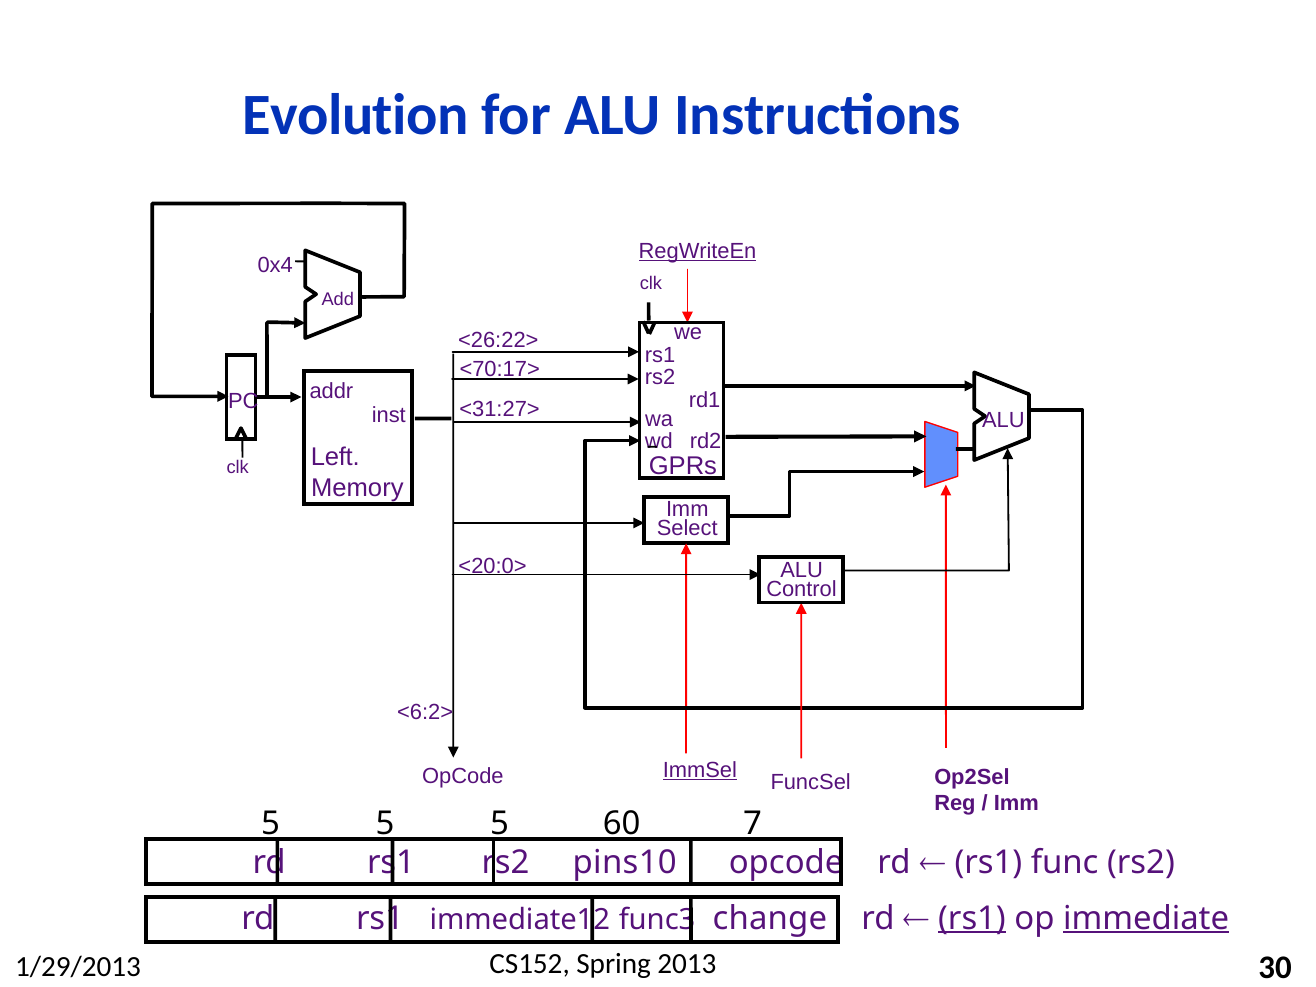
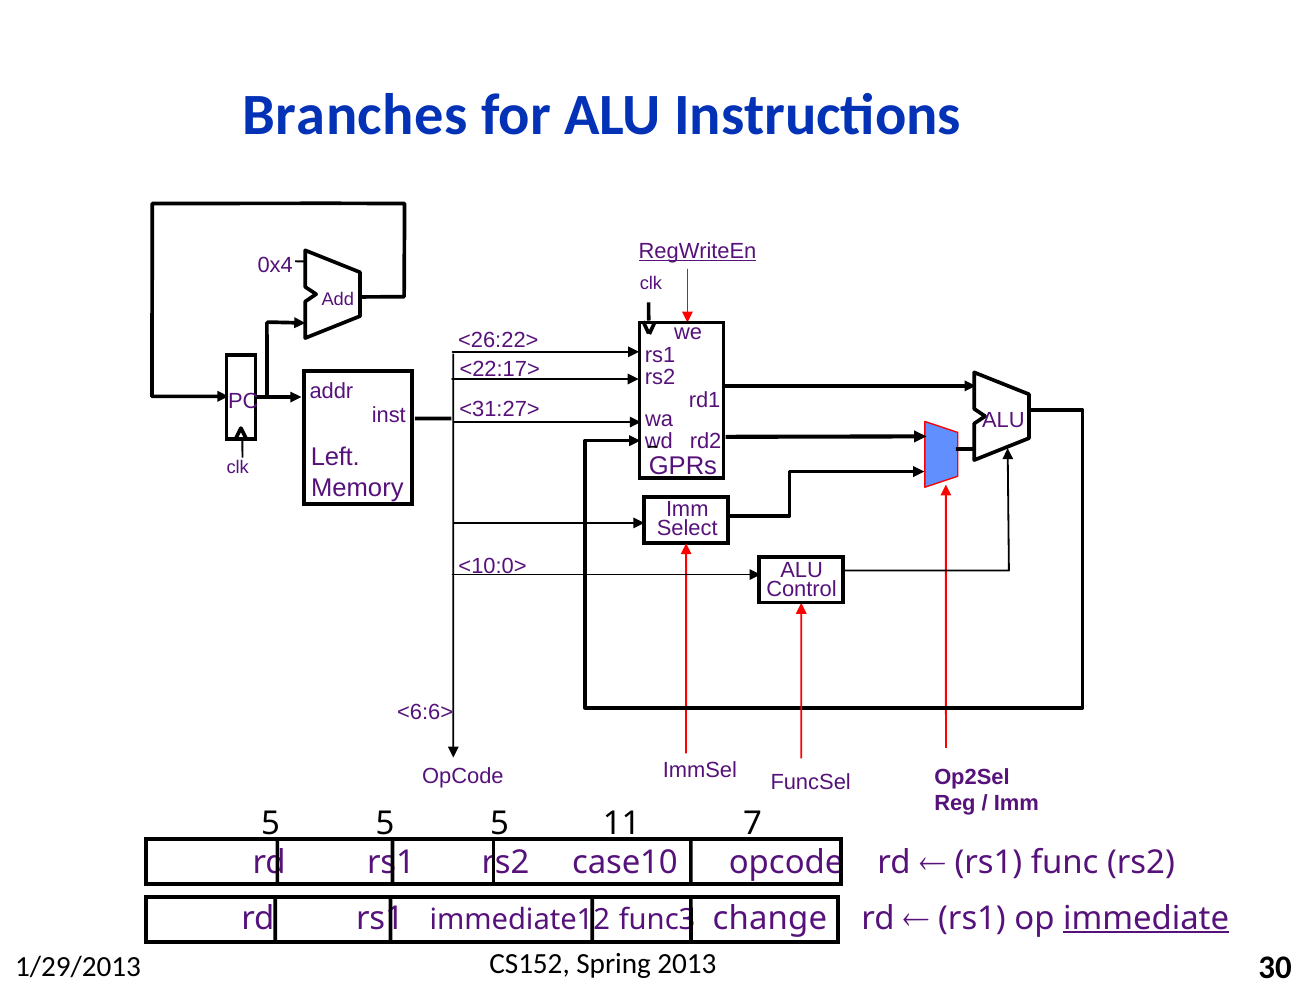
Evolution: Evolution -> Branches (355, 116)
<70:17>: <70:17> -> <22:17> (500, 369)
<20:0>: <20:0> -> <10:0> (493, 567)
<6:2>: <6:2> -> <6:6> (425, 712)
ImmSel underline: present -> none (700, 770)
60: 60 -> 11 (622, 824)
pins10: pins10 -> case10 (625, 863)
rs1 underline: present -> none (972, 918)
